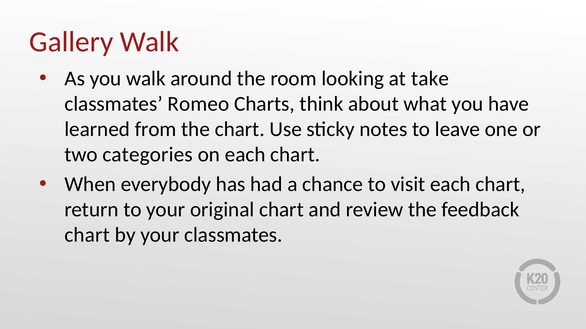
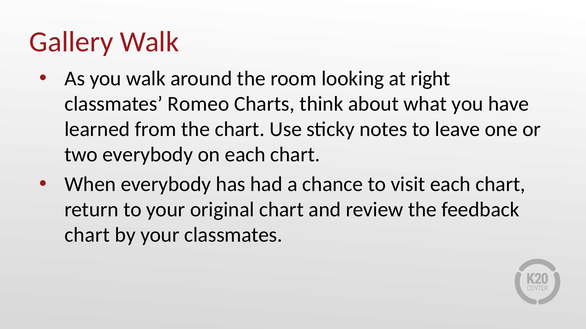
take: take -> right (430, 79)
two categories: categories -> everybody (148, 155)
